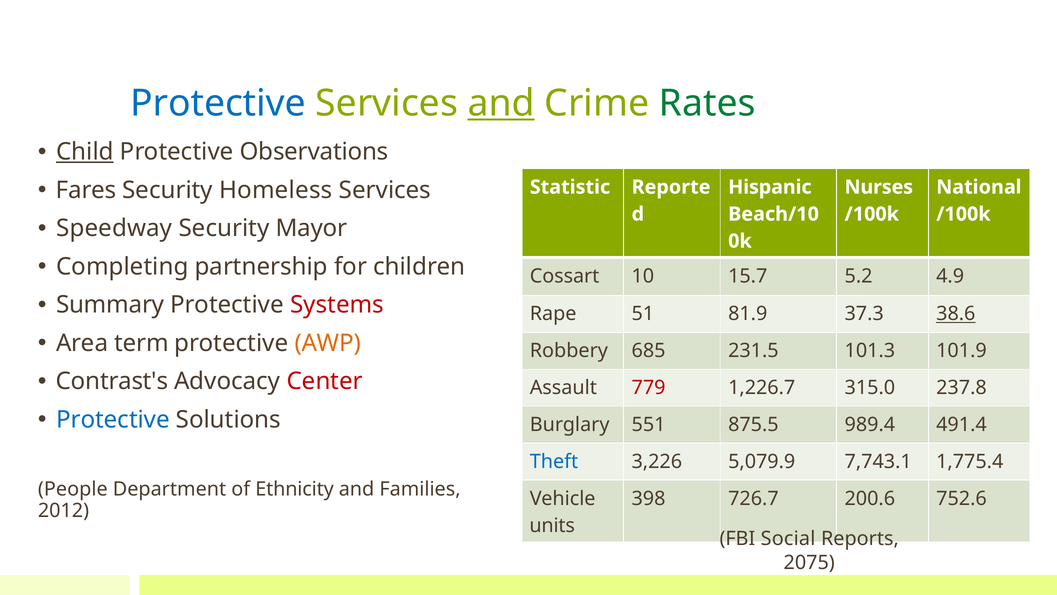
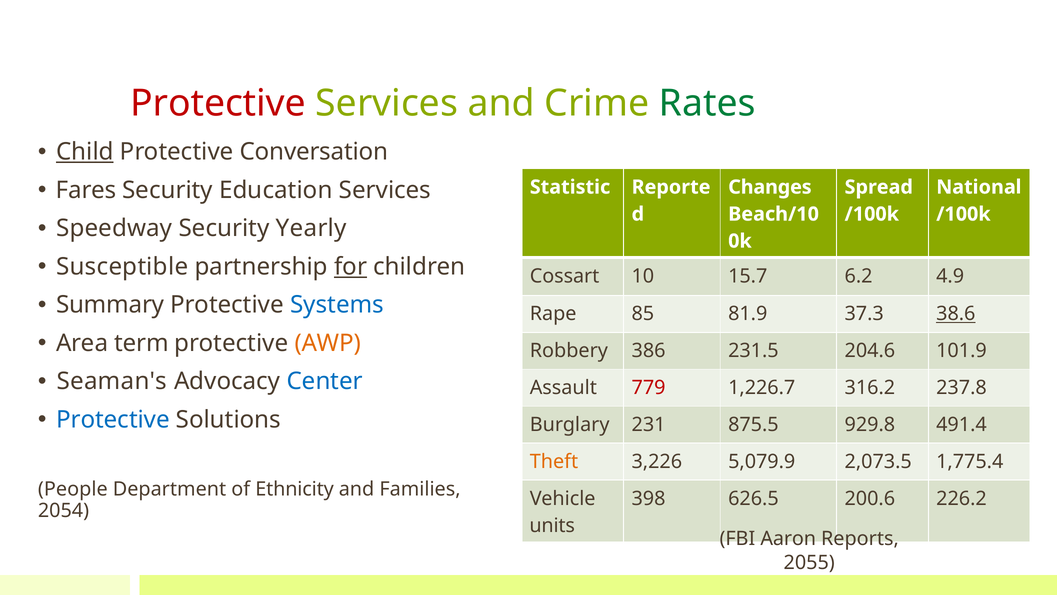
Protective colour: blue -> red (218, 103)
and underline: present -> none (501, 103)
Observations: Observations -> Conversation (314, 152)
Homeless: Homeless -> Education (276, 190)
Hispanic: Hispanic -> Changes (770, 187)
Nurses: Nurses -> Spread (879, 187)
Mayor: Mayor -> Yearly (311, 228)
Completing: Completing -> Susceptible (122, 267)
for underline: none -> present (351, 267)
5.2: 5.2 -> 6.2 (859, 276)
Systems colour: red -> blue (337, 305)
51: 51 -> 85 (643, 314)
685: 685 -> 386 (649, 351)
101.3: 101.3 -> 204.6 (870, 351)
Contrast's: Contrast's -> Seaman's (112, 381)
Center colour: red -> blue (325, 381)
315.0: 315.0 -> 316.2 (870, 388)
551: 551 -> 231 (649, 424)
989.4: 989.4 -> 929.8 (870, 424)
Theft colour: blue -> orange (554, 461)
7,743.1: 7,743.1 -> 2,073.5 (878, 461)
726.7: 726.7 -> 626.5 (753, 498)
752.6: 752.6 -> 226.2 (961, 498)
2012: 2012 -> 2054 (64, 510)
Social: Social -> Aaron (788, 538)
2075: 2075 -> 2055 (809, 562)
